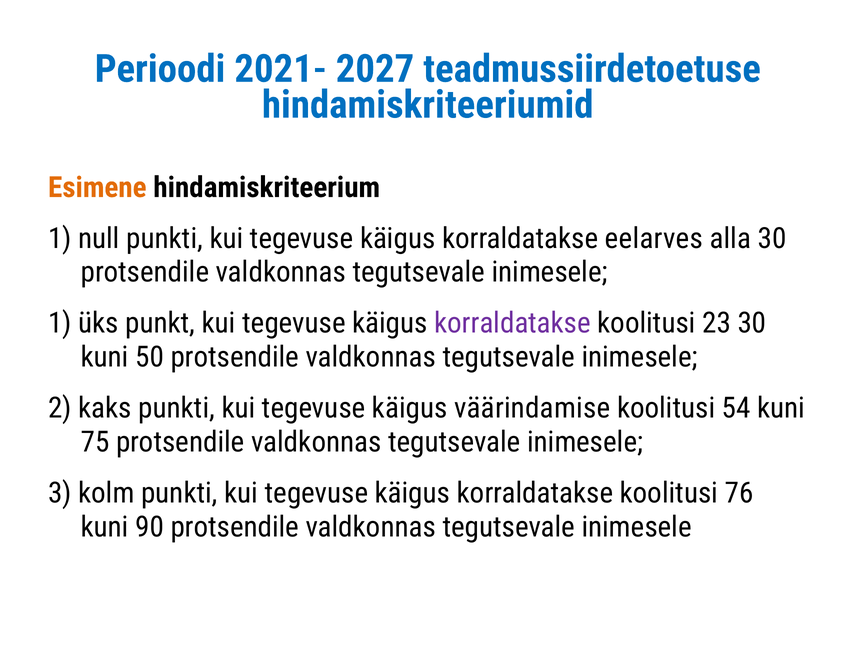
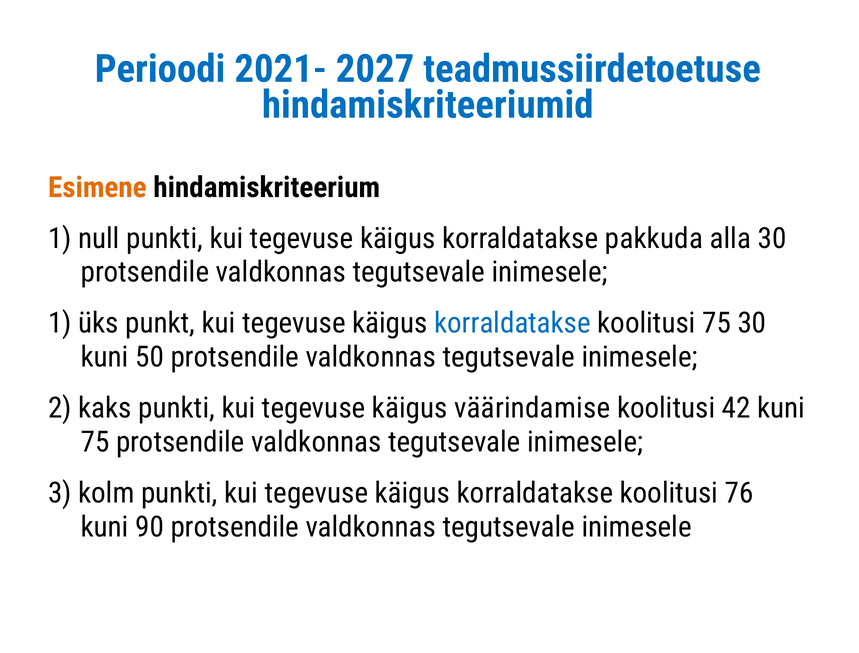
eelarves: eelarves -> pakkuda (654, 238)
korraldatakse colour: purple -> blue (513, 323)
koolitusi 23: 23 -> 75 (717, 323)
54: 54 -> 42 (736, 408)
